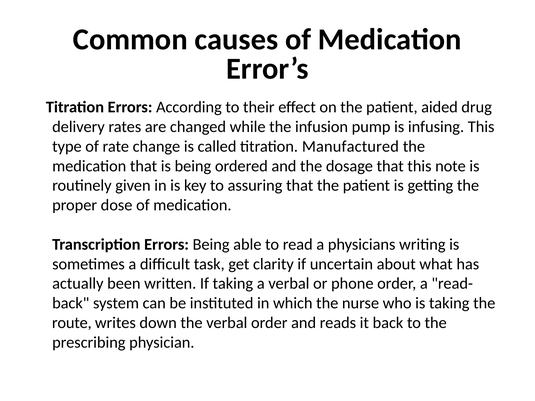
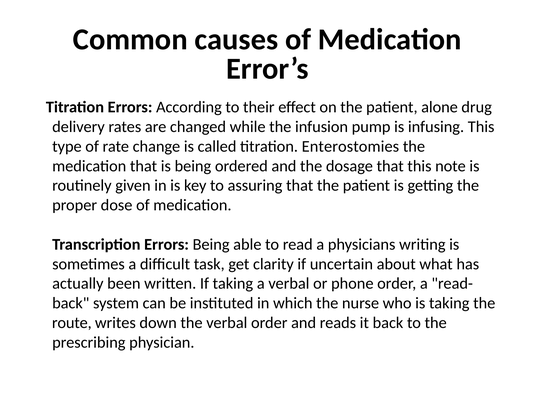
aided: aided -> alone (440, 107)
Manufactured: Manufactured -> Enterostomies (350, 146)
